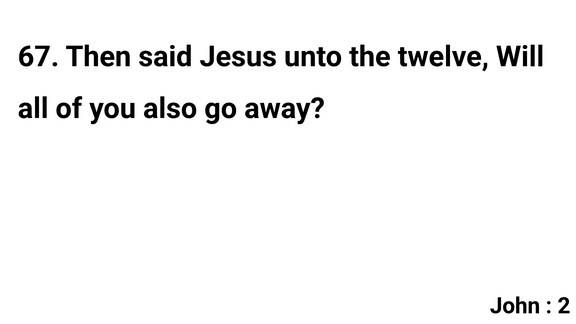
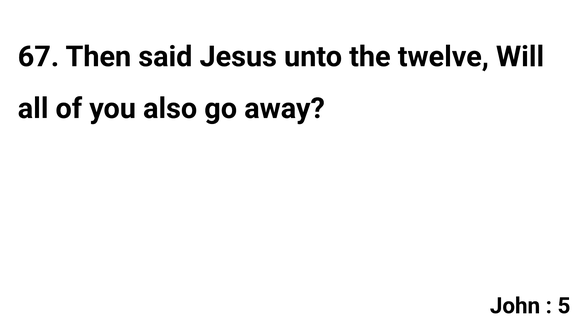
2: 2 -> 5 (564, 306)
